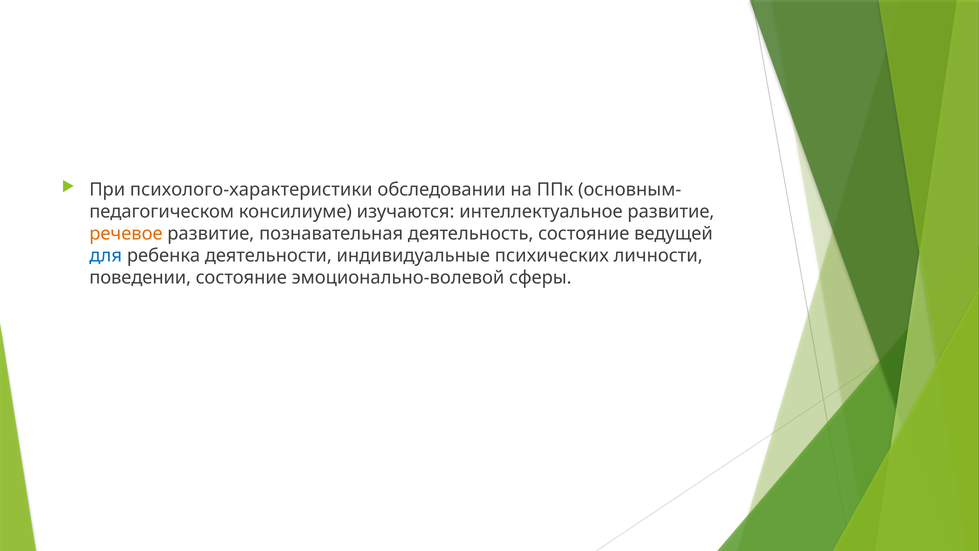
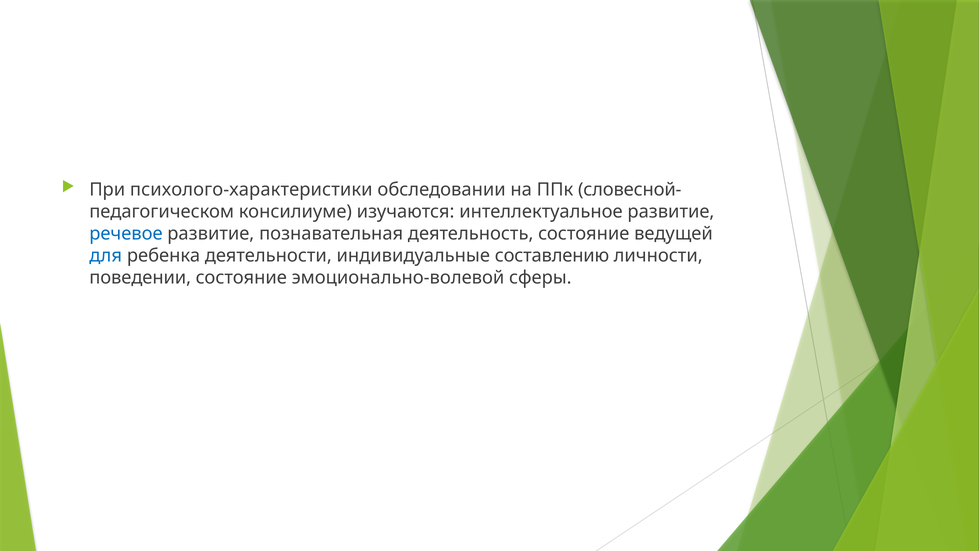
основным-: основным- -> словесной- (630, 189)
речевое colour: orange -> blue (126, 234)
психических: психических -> составлению (552, 256)
